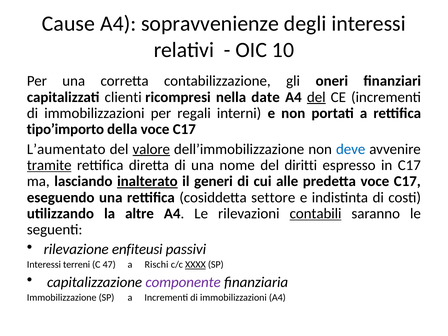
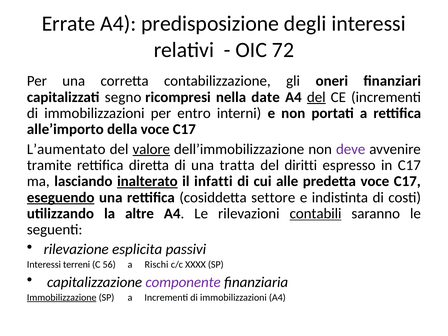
Cause: Cause -> Errate (69, 24)
sopravvenienze: sopravvenienze -> predisposizione (210, 24)
10: 10 -> 72 (283, 50)
clienti: clienti -> segno (123, 97)
regali: regali -> entro (194, 113)
tipo’importo: tipo’importo -> alle’importo (65, 129)
deve colour: blue -> purple (351, 149)
tramite underline: present -> none (49, 165)
nome: nome -> tratta (237, 165)
generi: generi -> infatti (213, 181)
eseguendo underline: none -> present (61, 197)
enfiteusi: enfiteusi -> esplicita (137, 249)
47: 47 -> 56 (109, 265)
XXXX underline: present -> none (195, 265)
Immobilizzazione underline: none -> present (62, 298)
